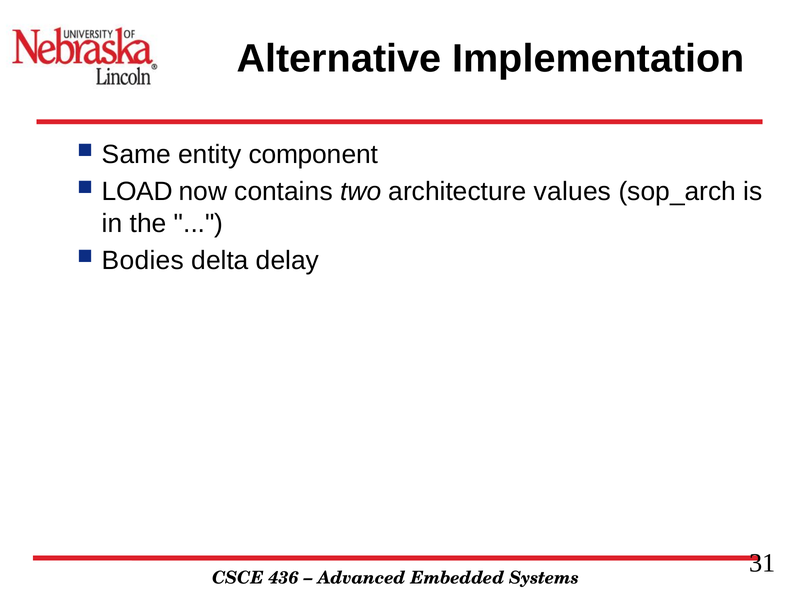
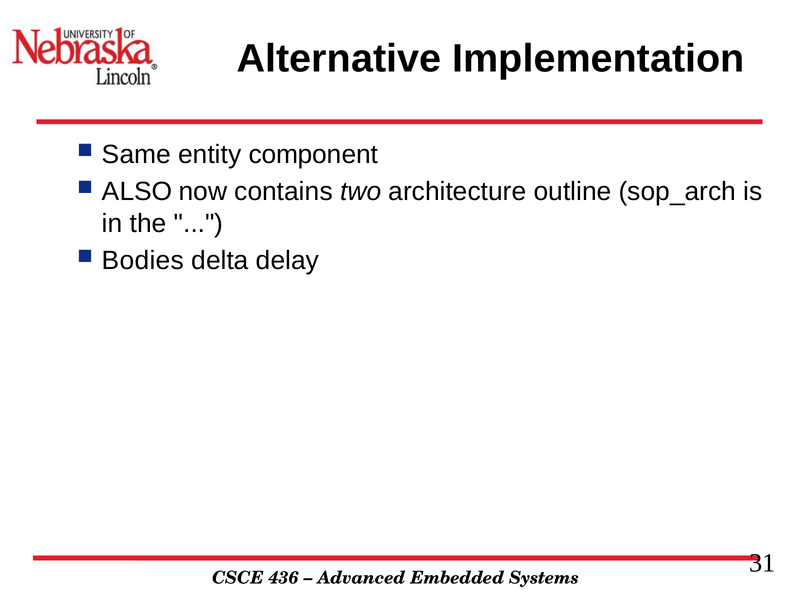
LOAD: LOAD -> ALSO (137, 192)
values: values -> outline (573, 192)
